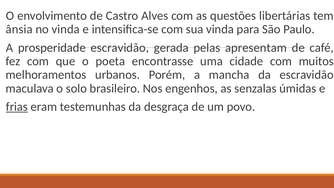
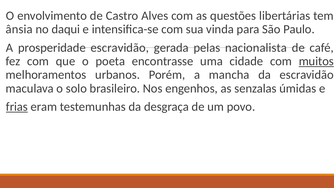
no vinda: vinda -> daqui (66, 29)
apresentam: apresentam -> nacionalista (256, 48)
muitos underline: none -> present (316, 61)
